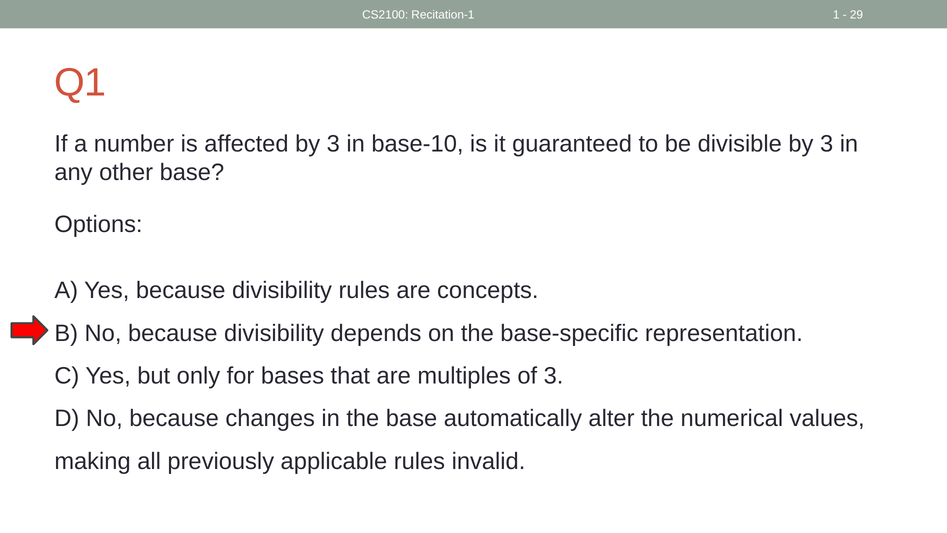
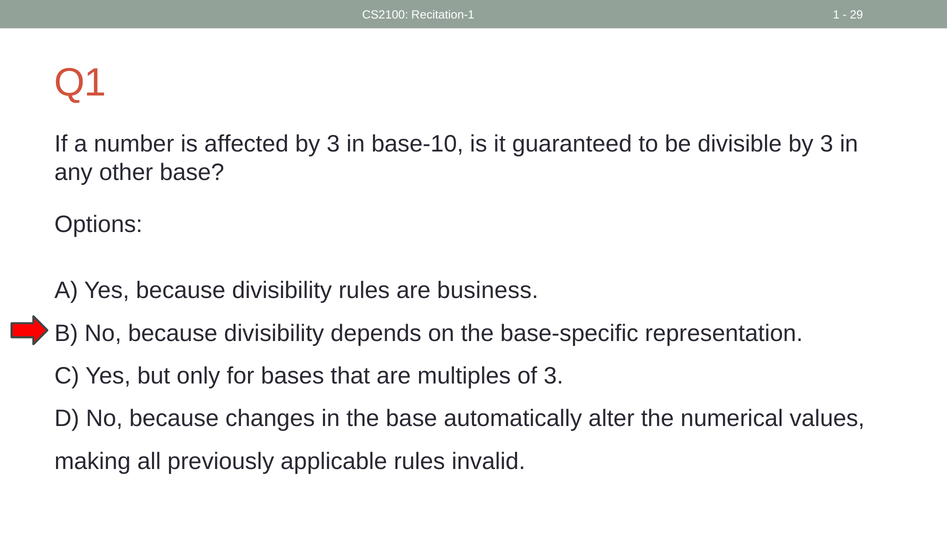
concepts: concepts -> business (488, 290)
